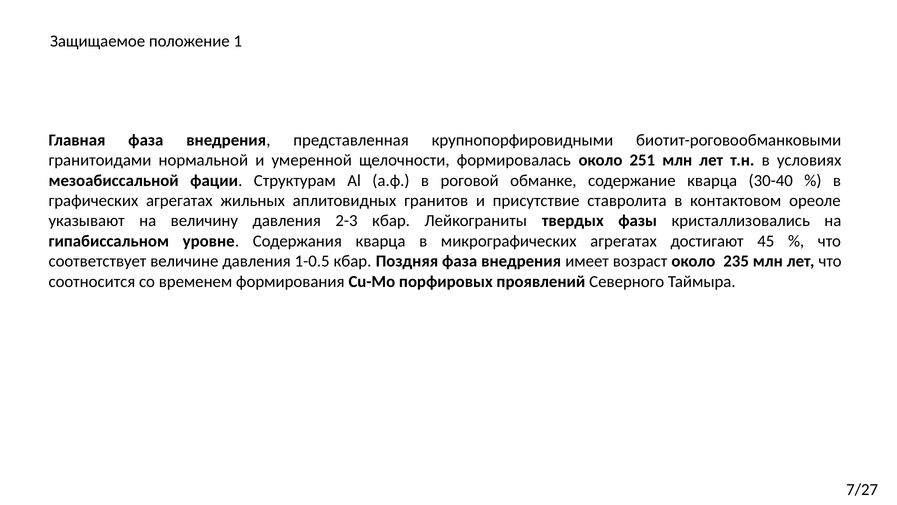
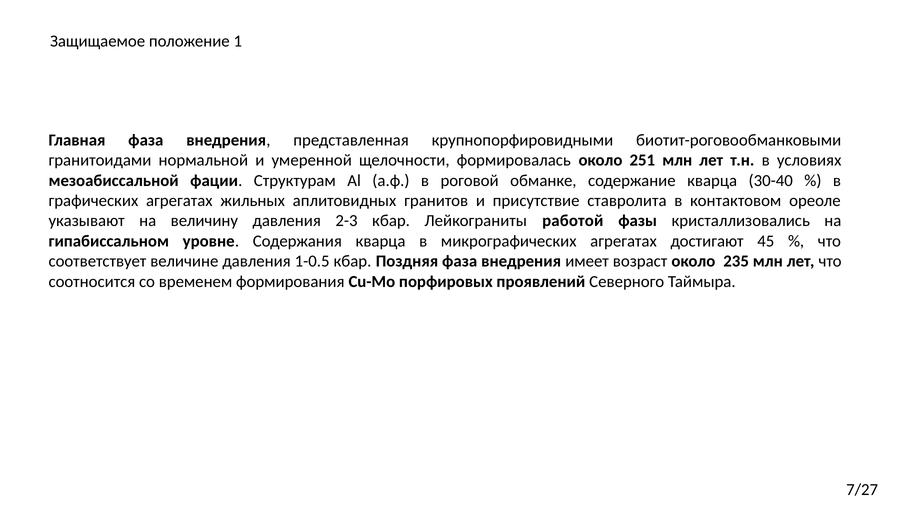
твердых: твердых -> работой (573, 221)
